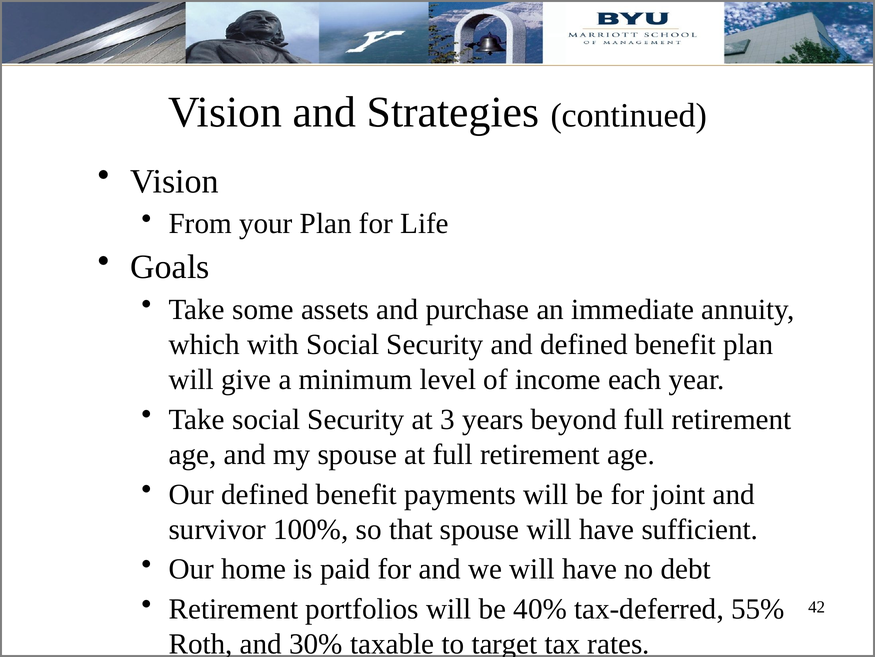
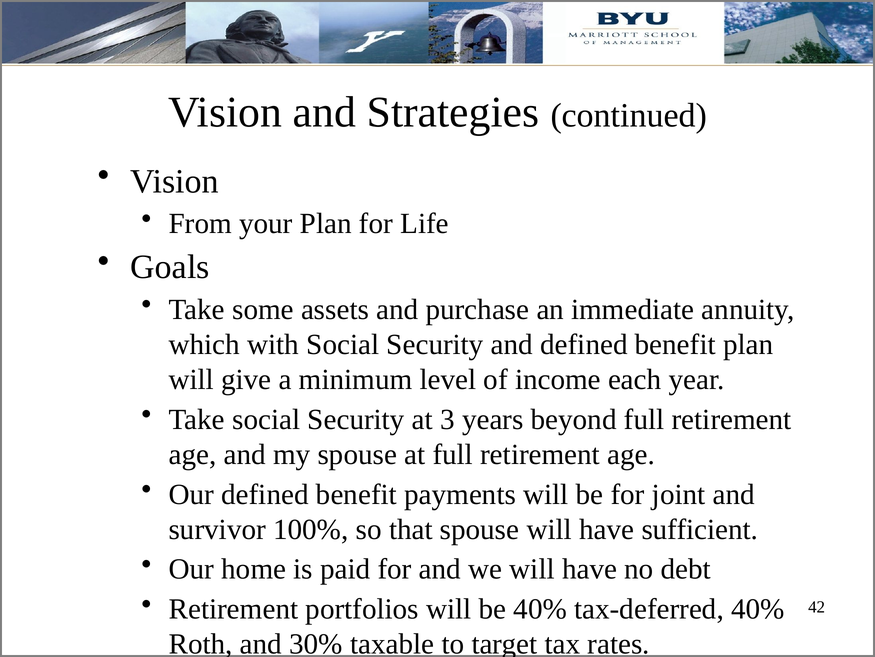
tax-deferred 55%: 55% -> 40% (758, 609)
